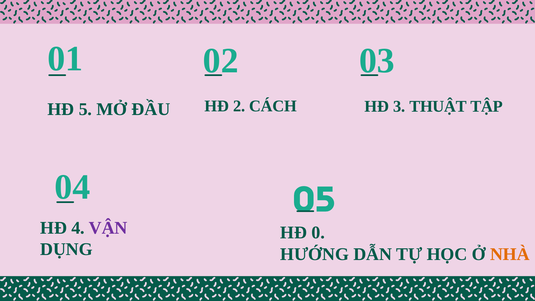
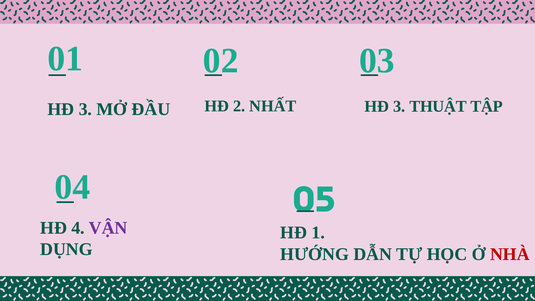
CÁCH: CÁCH -> NHẤT (273, 106)
5: 5 -> 3 (85, 109)
0: 0 -> 1 (318, 233)
NHÀ colour: orange -> red (510, 254)
